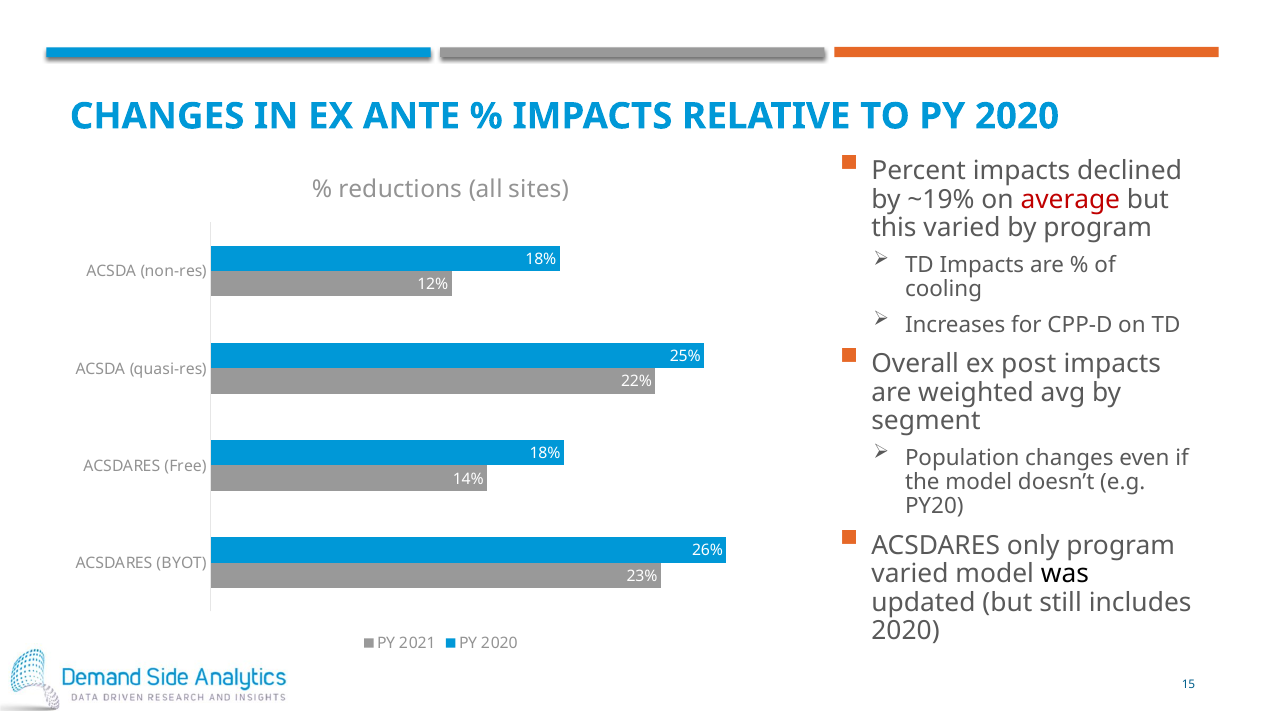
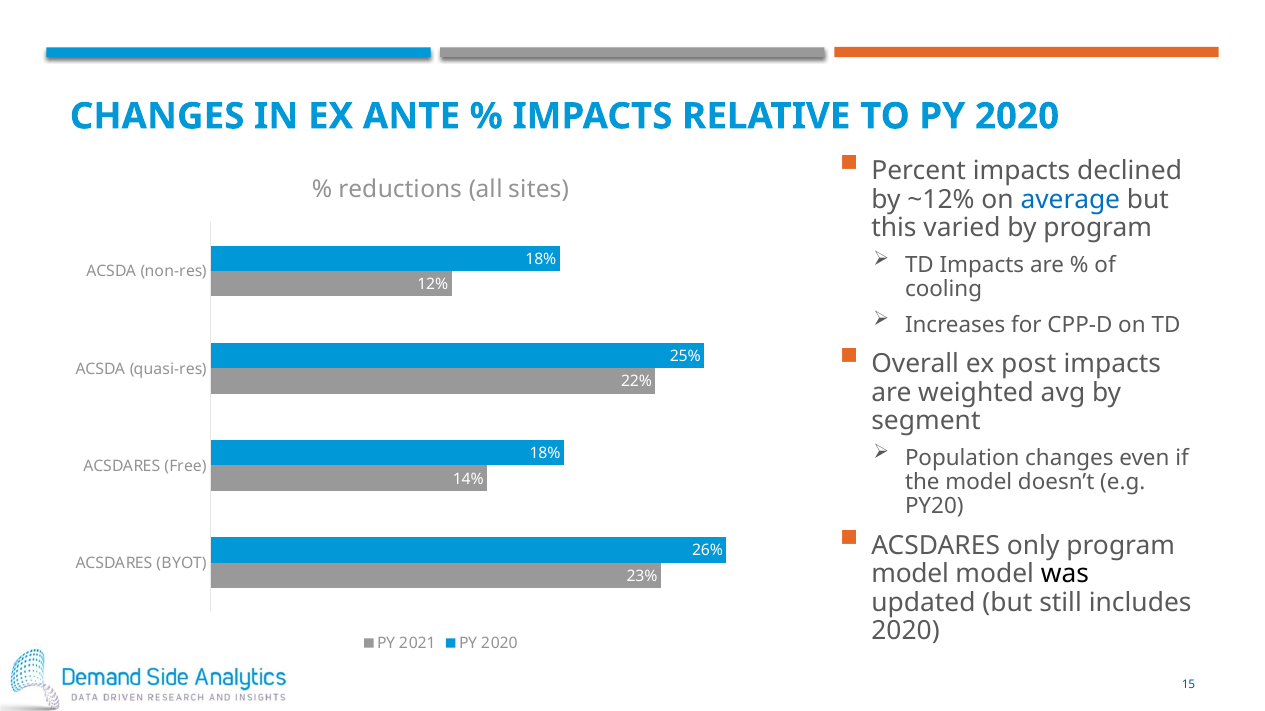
~19%: ~19% -> ~12% (941, 200)
average colour: red -> blue (1070, 200)
varied: varied -> model (910, 574)
